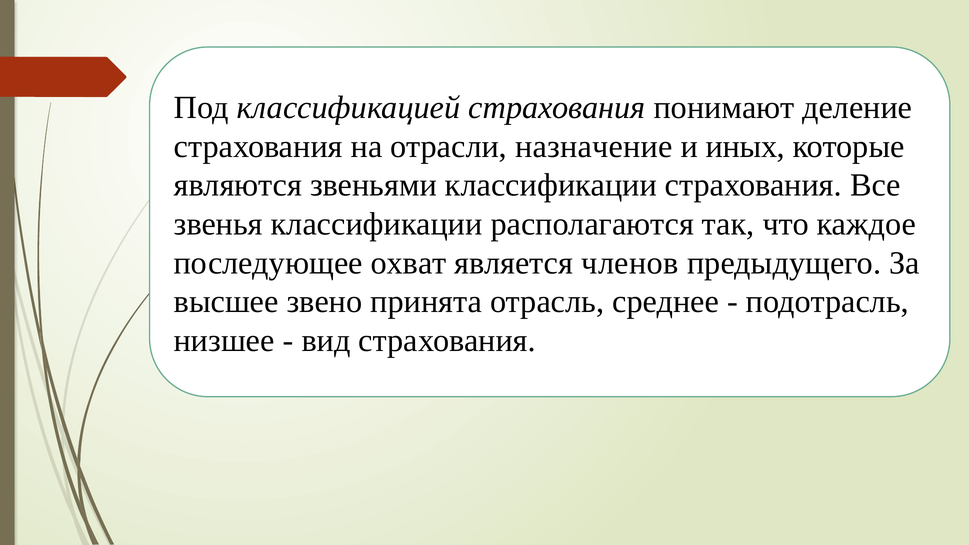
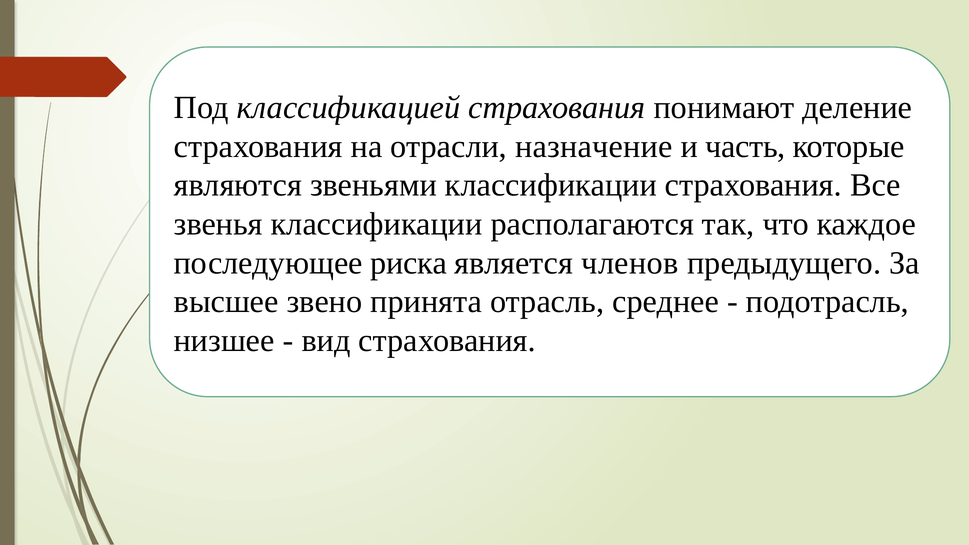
иных: иных -> часть (745, 147)
охват: охват -> риска (409, 263)
